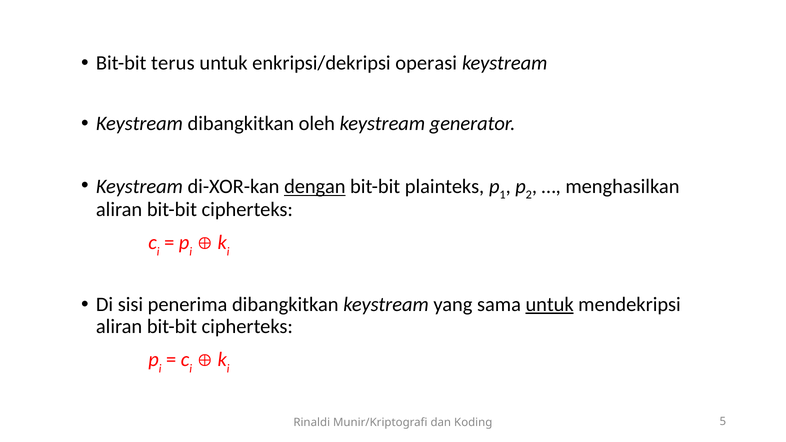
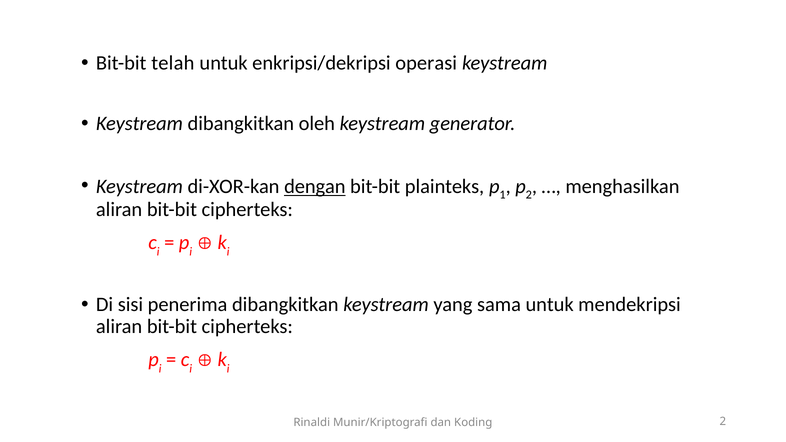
terus: terus -> telah (173, 63)
untuk underline: present -> none (550, 305)
Koding 5: 5 -> 2 (723, 421)
